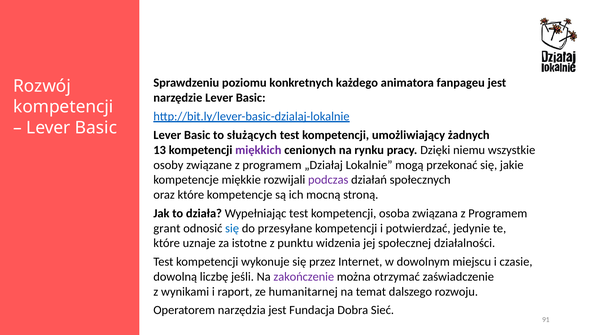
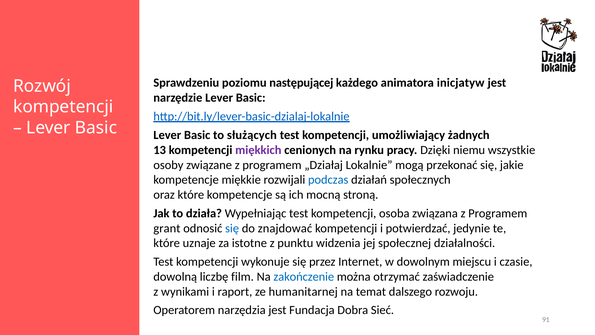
konkretnych: konkretnych -> następującej (301, 83)
fanpageu: fanpageu -> inicjatyw (461, 83)
podczas colour: purple -> blue (328, 180)
przesyłane: przesyłane -> znajdować (285, 228)
jeśli: jeśli -> film (242, 276)
zakończenie colour: purple -> blue (304, 276)
